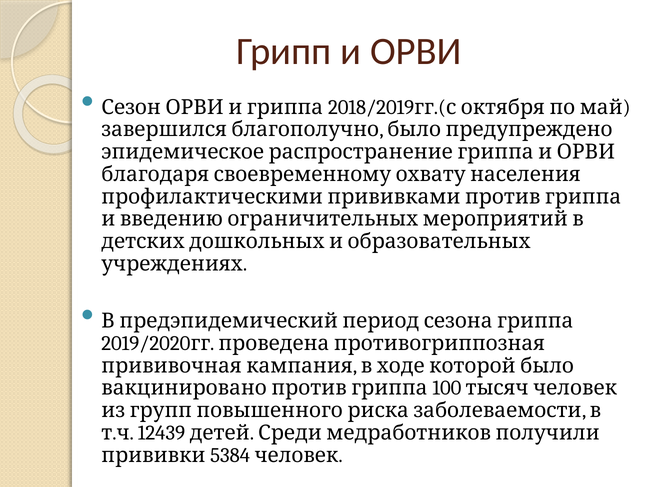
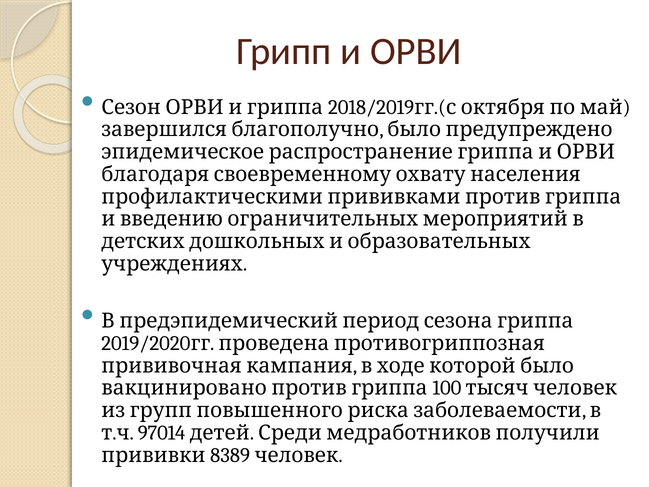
12439: 12439 -> 97014 (162, 433)
5384: 5384 -> 8389 (230, 455)
